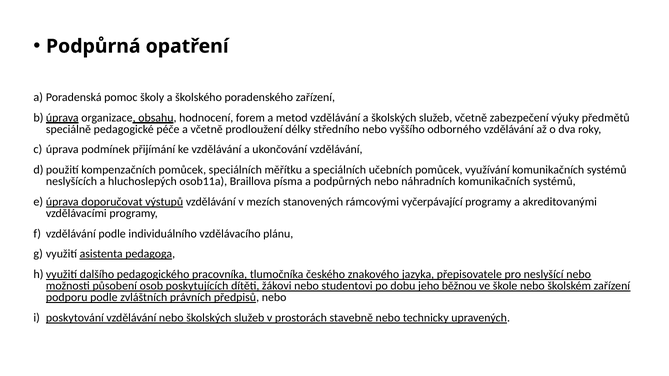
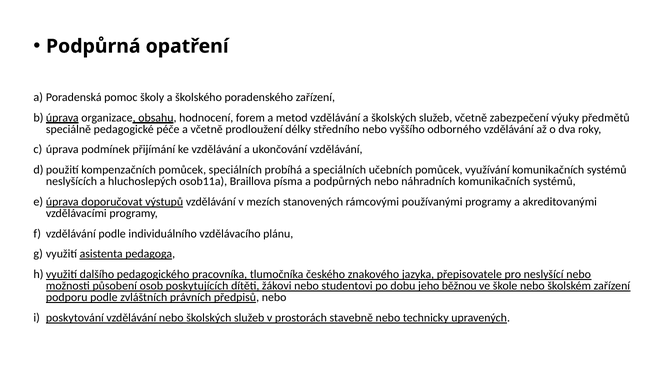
měřítku: měřítku -> probíhá (283, 170)
vyčerpávající: vyčerpávající -> používanými (432, 202)
